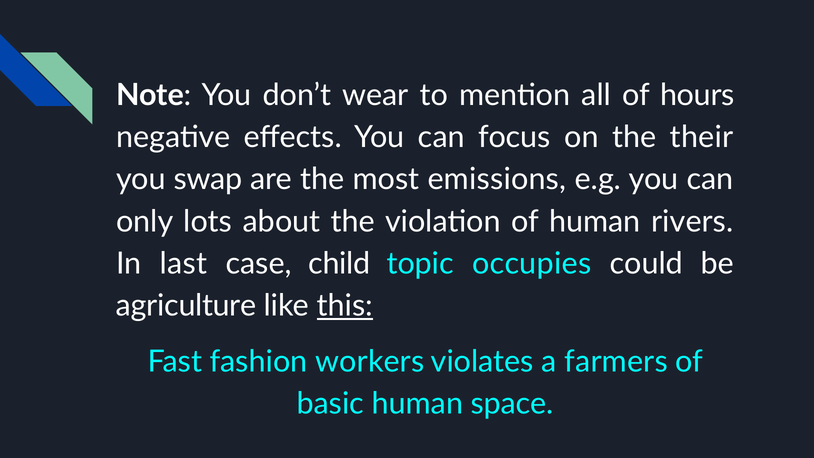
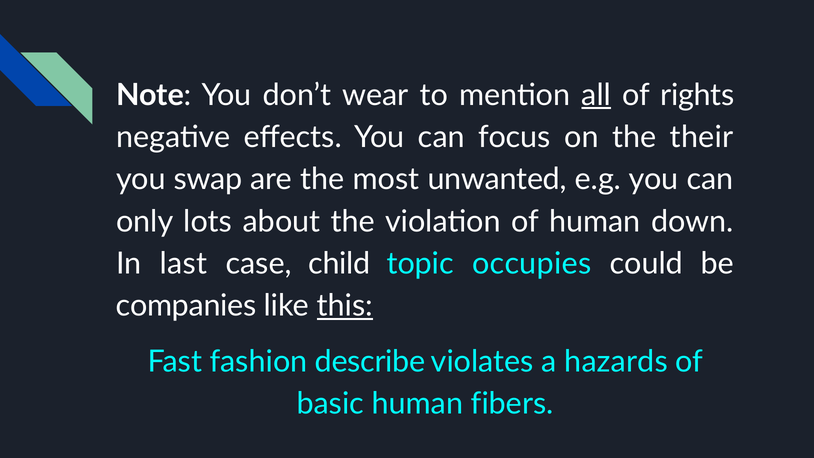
all underline: none -> present (596, 95)
hours: hours -> rights (697, 95)
emissions: emissions -> unwanted (497, 179)
rivers: rivers -> down (692, 221)
agriculture: agriculture -> companies (186, 306)
workers: workers -> describe (370, 361)
farmers: farmers -> hazards (616, 361)
space: space -> fibers (512, 403)
